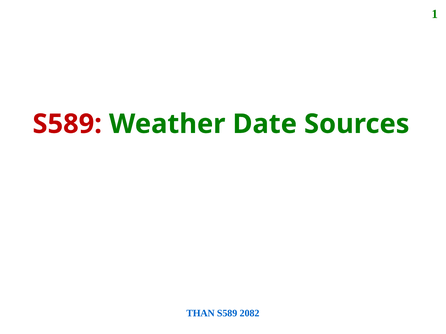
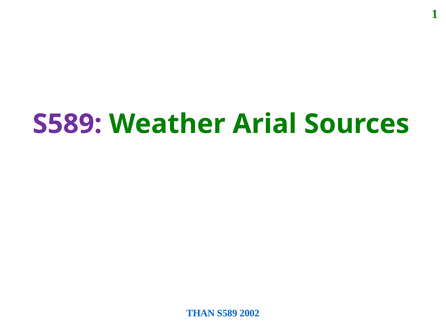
S589 colour: red -> purple (67, 124)
Date: Date -> Arial (265, 124)
2082: 2082 -> 2002 (250, 314)
